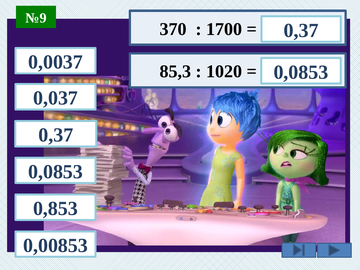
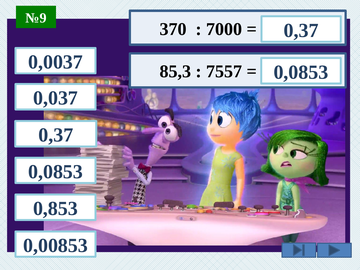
1700: 1700 -> 7000 (224, 29)
1020: 1020 -> 7557 (224, 71)
